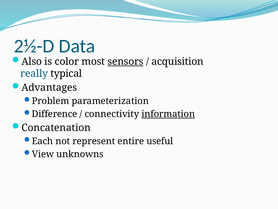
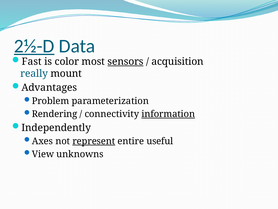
2½-D underline: none -> present (34, 46)
Also: Also -> Fast (32, 61)
typical: typical -> mount (66, 73)
Difference: Difference -> Rendering (55, 114)
Concatenation: Concatenation -> Independently (56, 127)
Each: Each -> Axes (42, 141)
represent underline: none -> present (94, 141)
